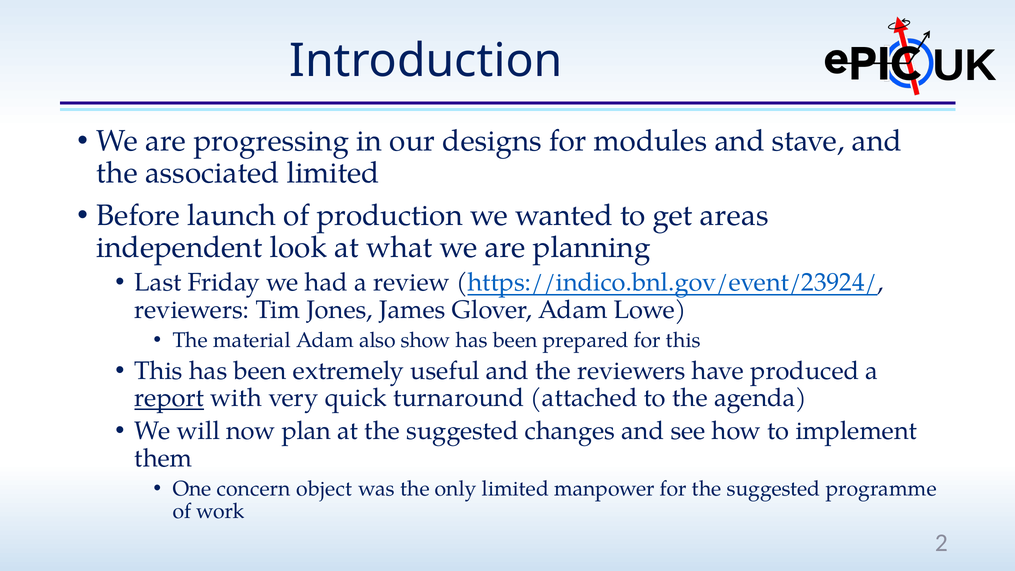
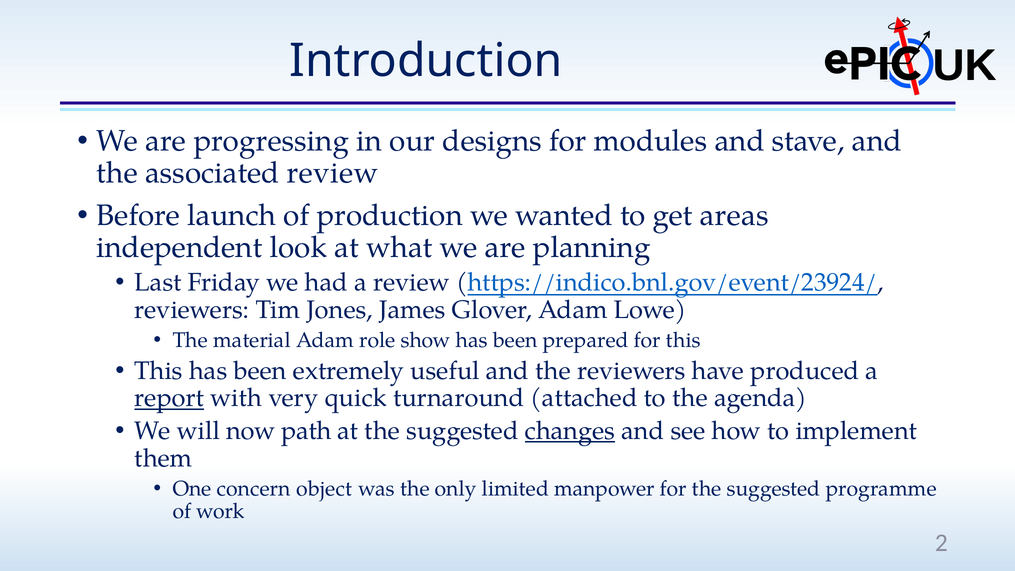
associated limited: limited -> review (333, 173)
also: also -> role (377, 340)
plan: plan -> path (306, 431)
changes underline: none -> present (570, 431)
